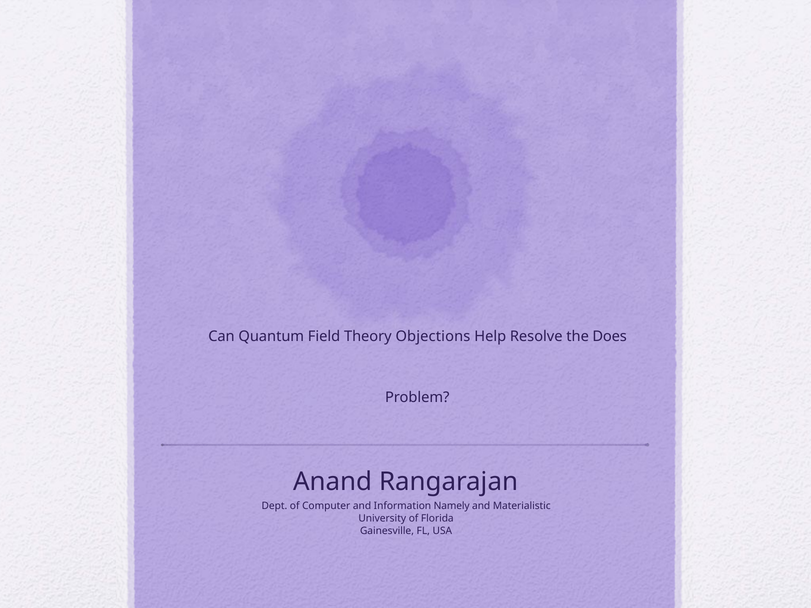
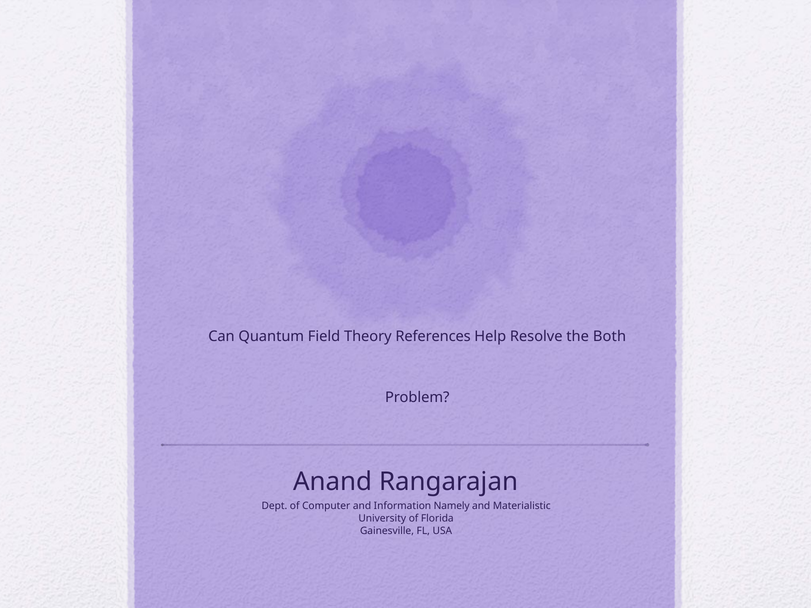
Objections: Objections -> References (433, 336)
Does: Does -> Both (609, 336)
